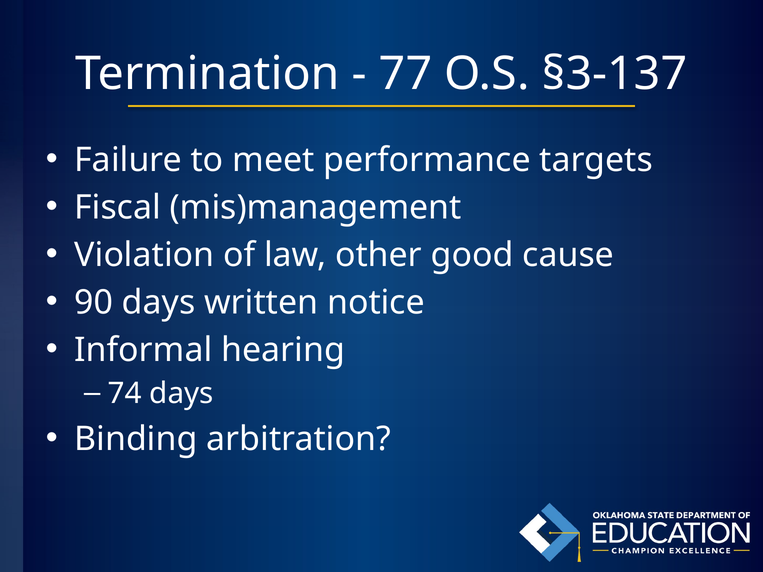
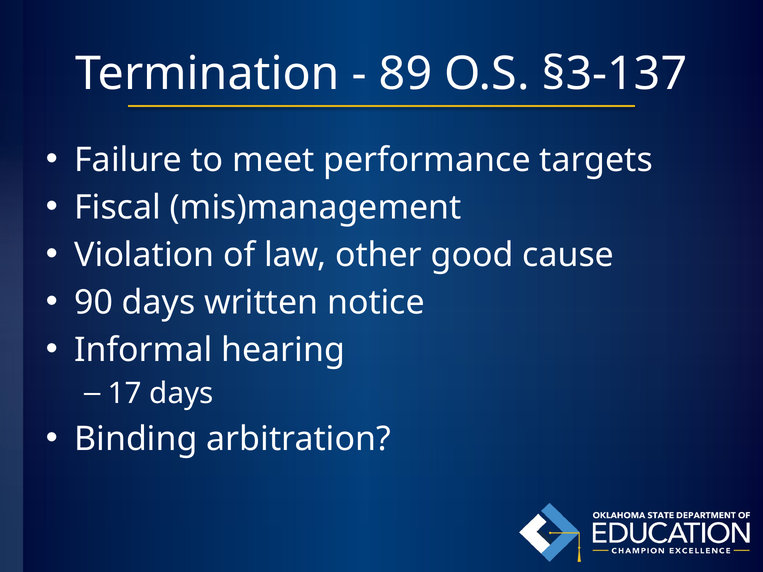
77: 77 -> 89 (406, 74)
74: 74 -> 17 (125, 394)
